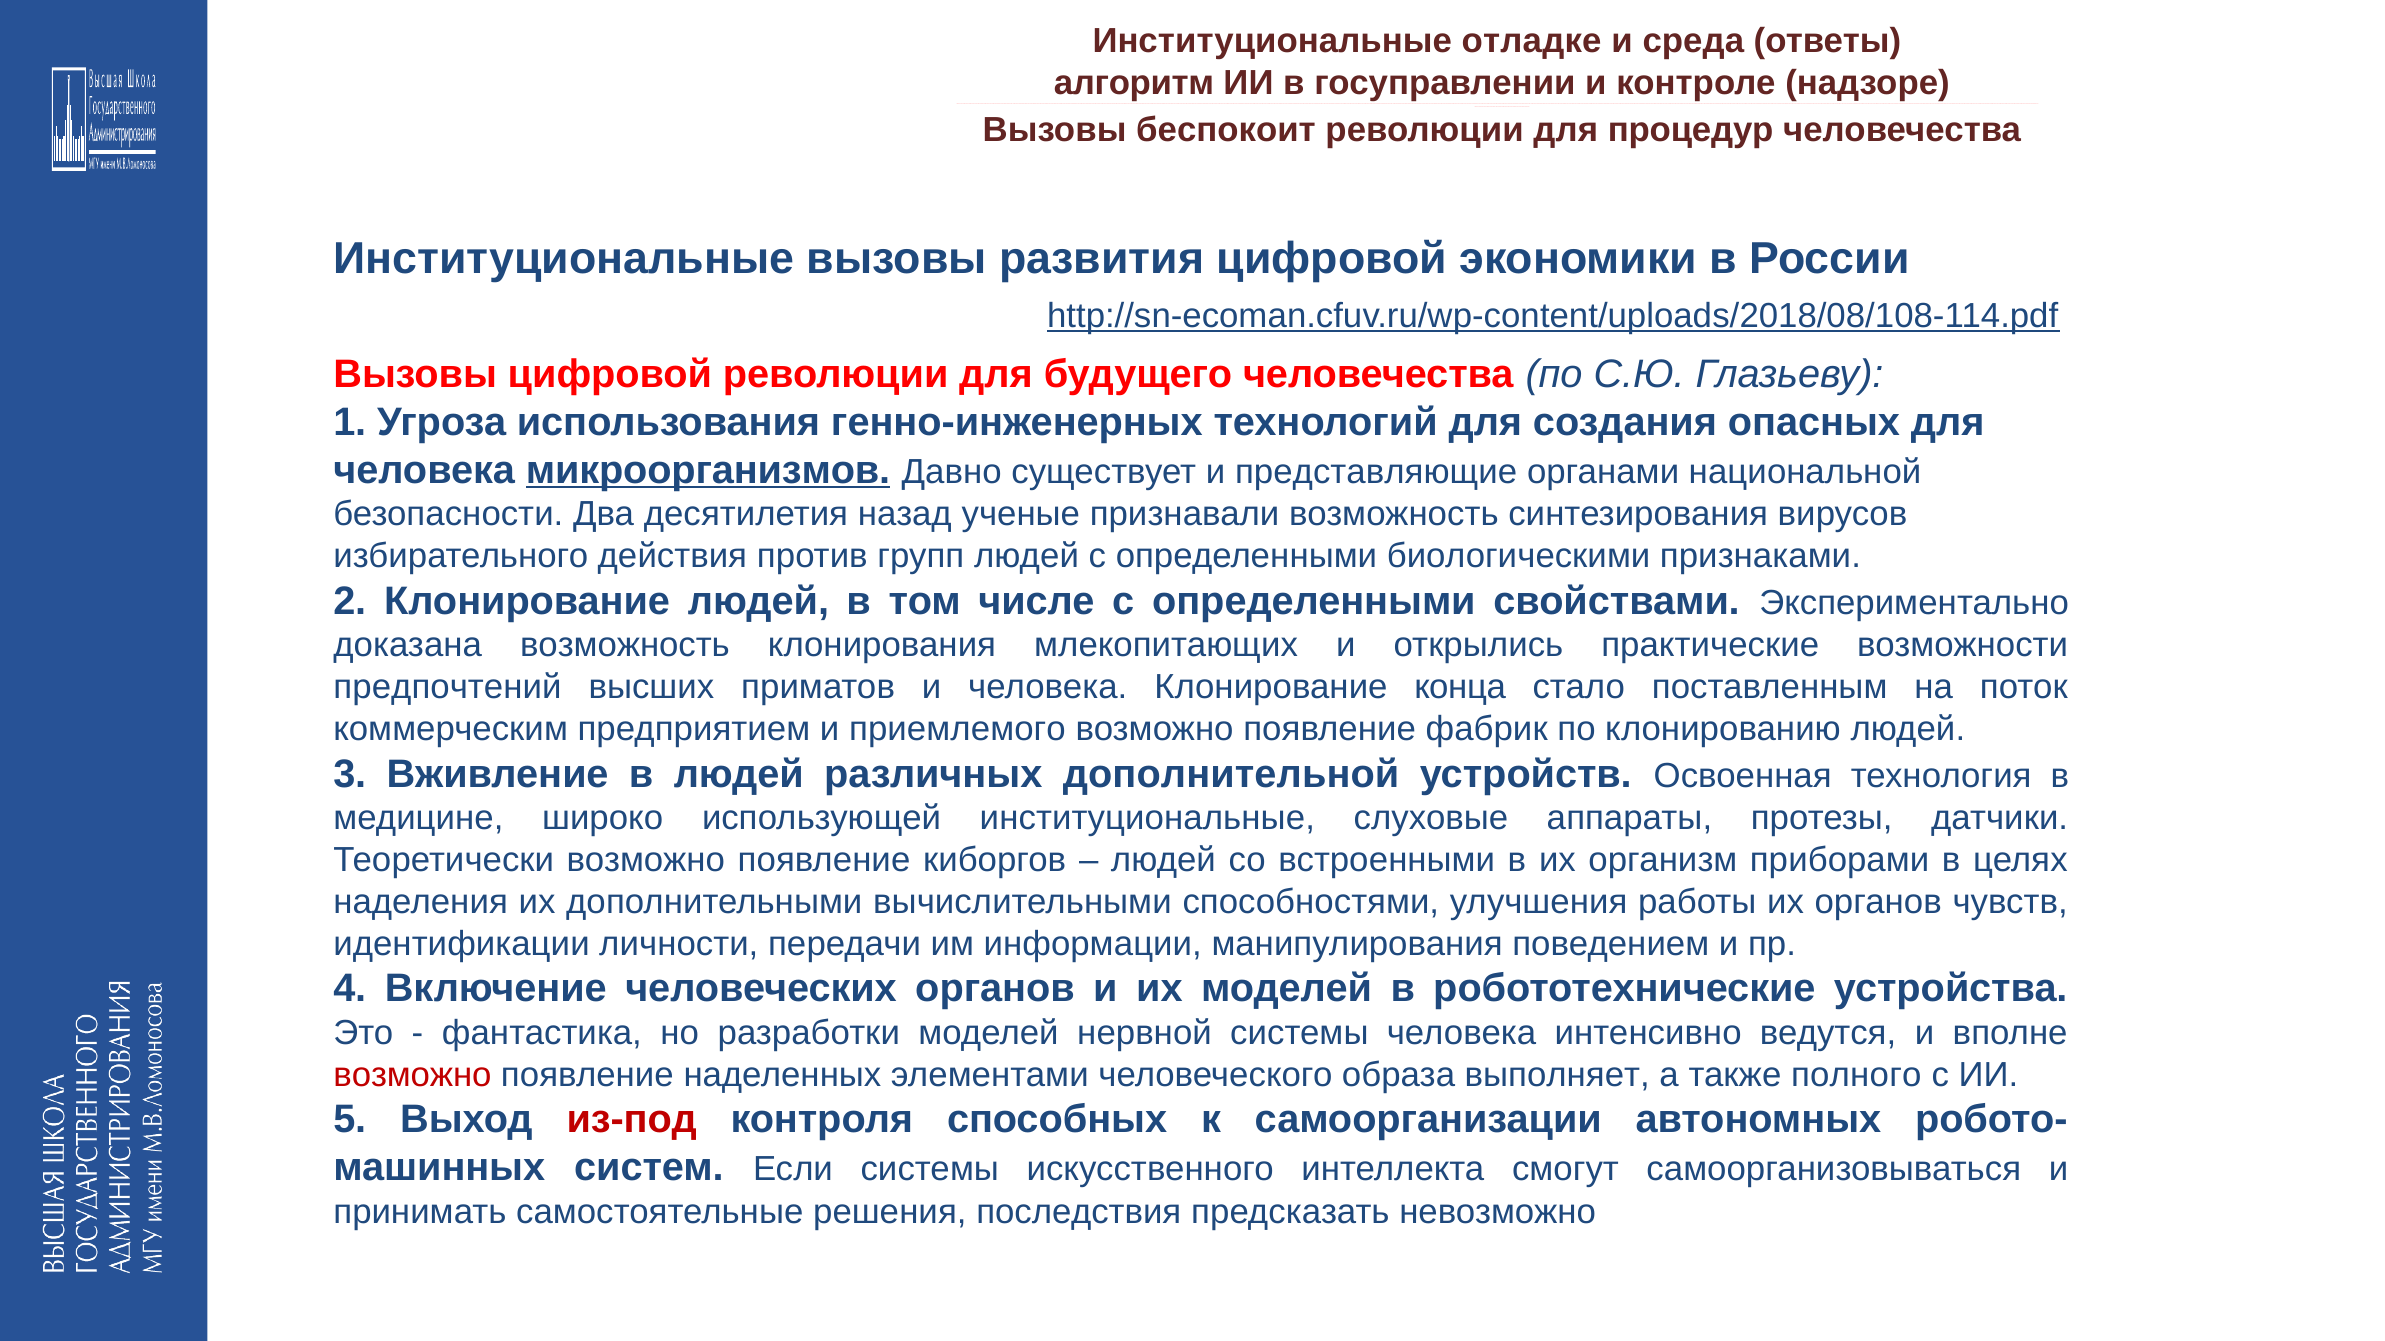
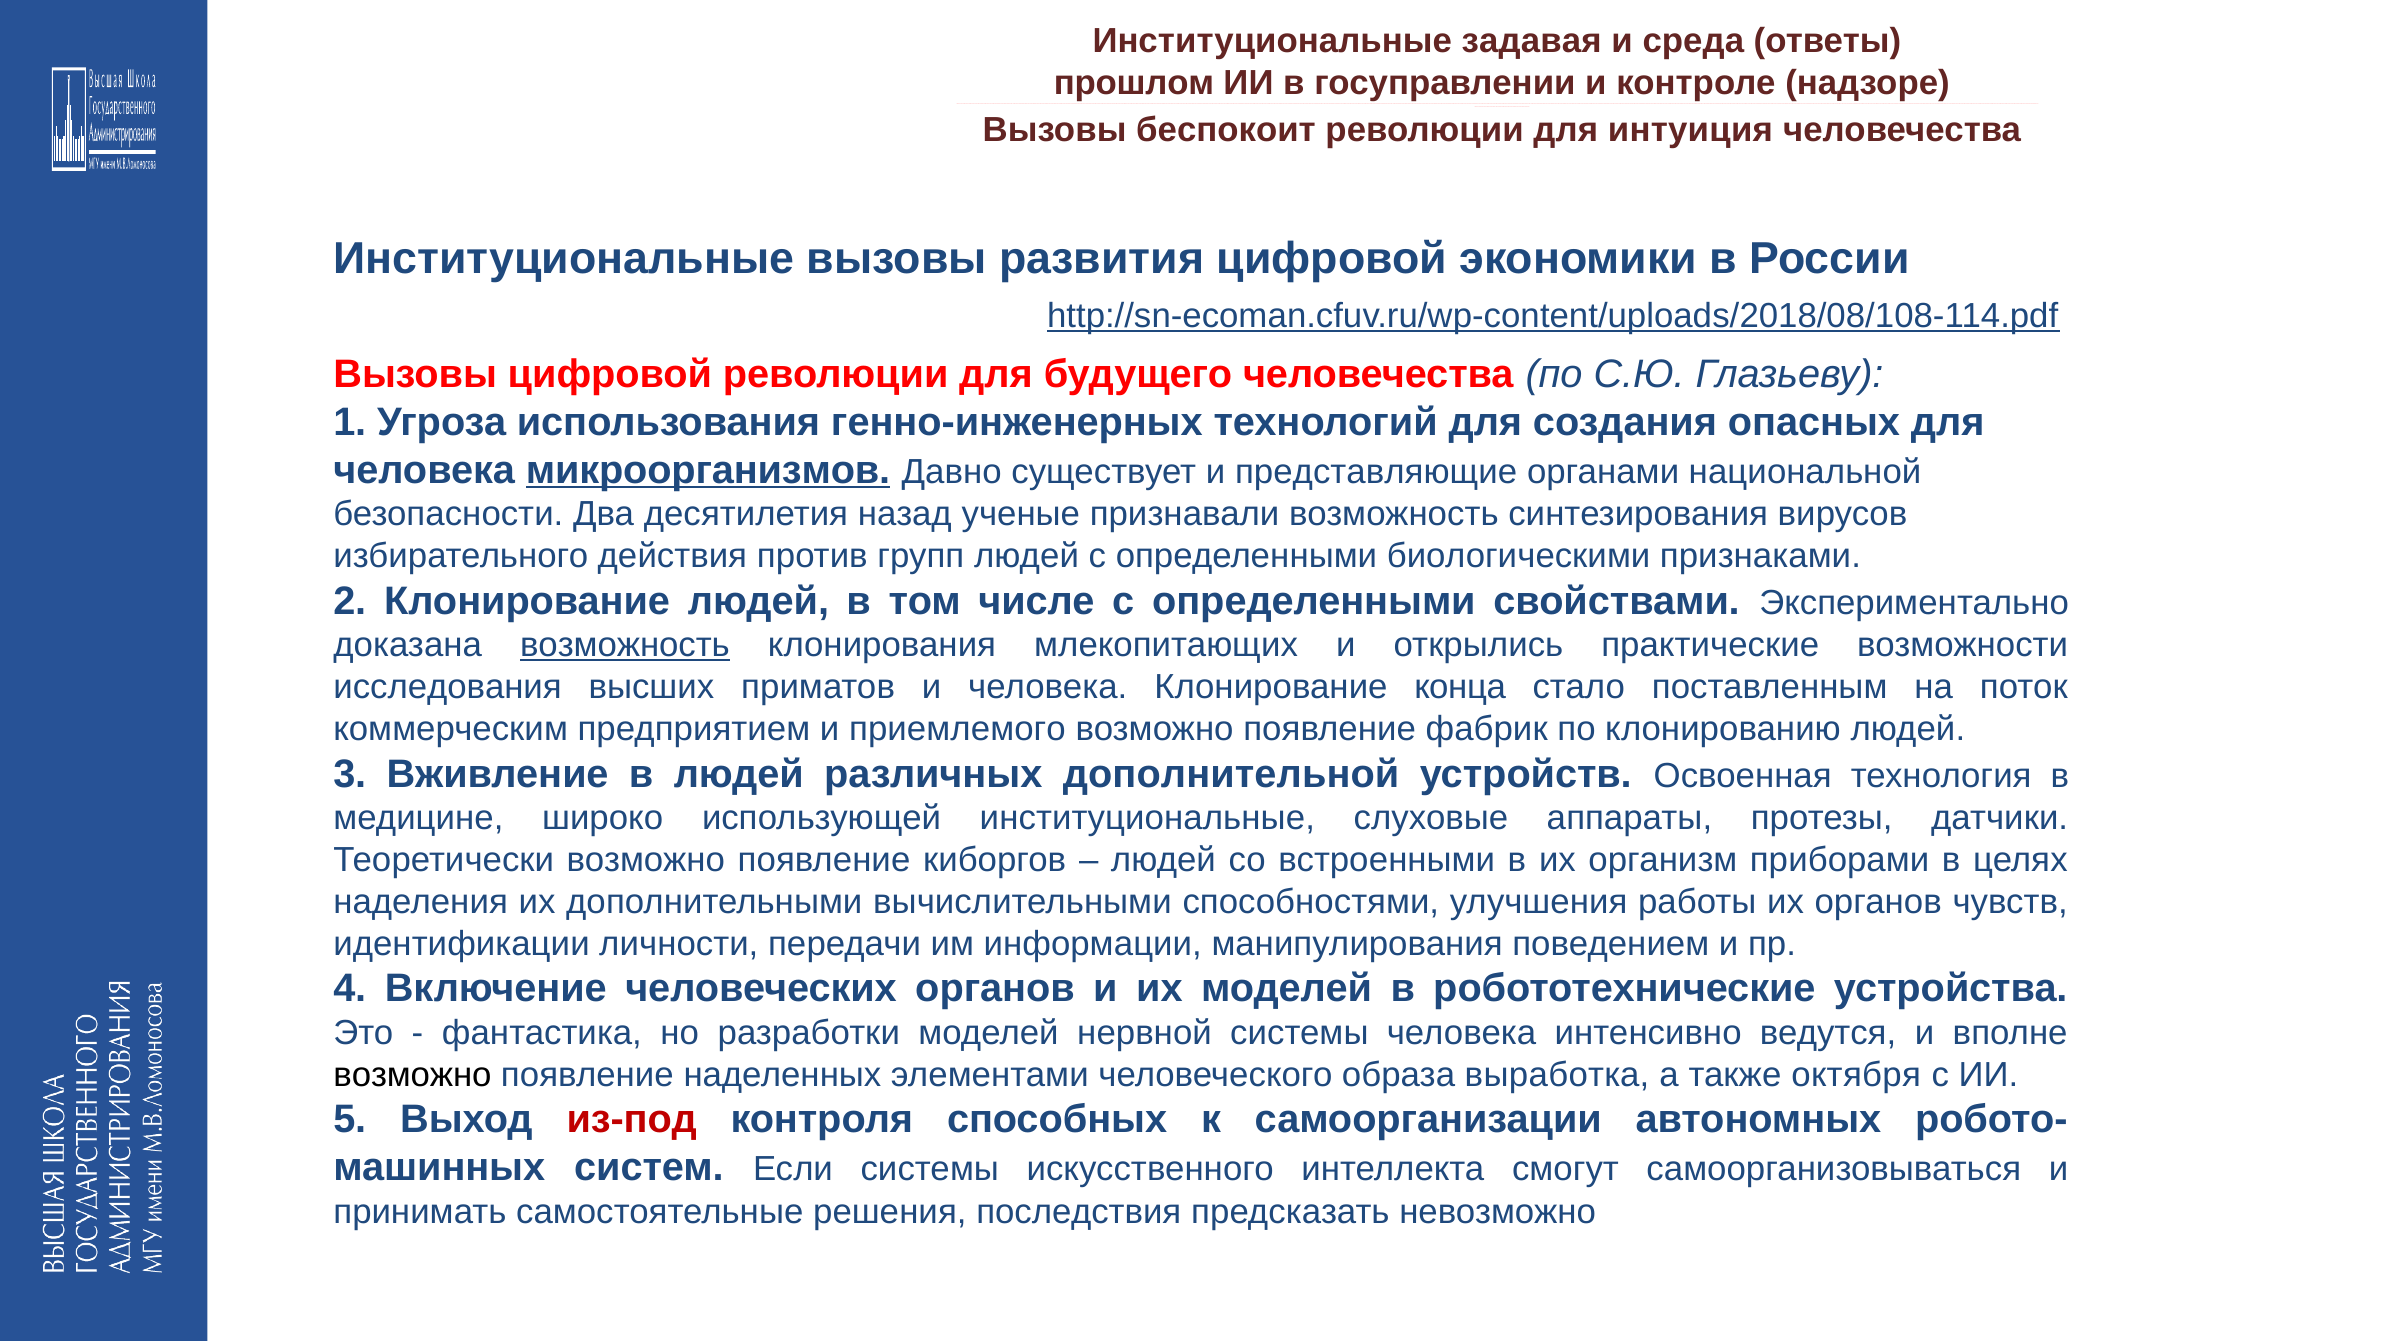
отладке: отладке -> задавая (1532, 41)
алгоритм: алгоритм -> прошлом (1134, 83)
процедур: процедур -> интуиция (1690, 131)
возможность underline: none -> present (625, 646)
предпочтений: предпочтений -> исследования (448, 687)
возможно colour: red -> black (412, 1075)
выполняет: выполняет -> выработка (1557, 1075)
полного: полного -> октября (1856, 1075)
